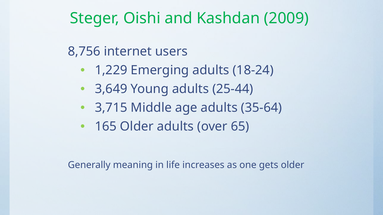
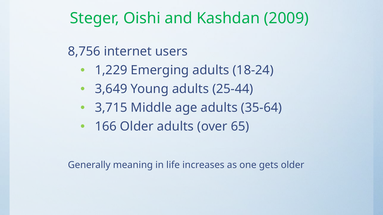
165: 165 -> 166 (106, 127)
